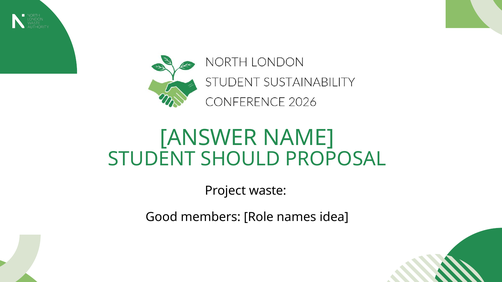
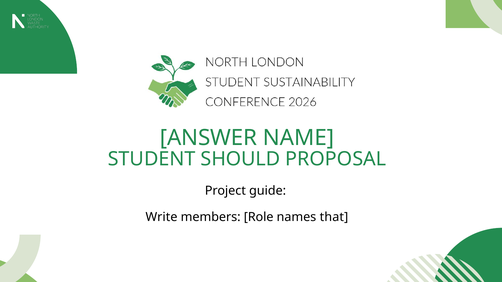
waste: waste -> guide (268, 191)
Good: Good -> Write (161, 217)
idea: idea -> that (334, 217)
